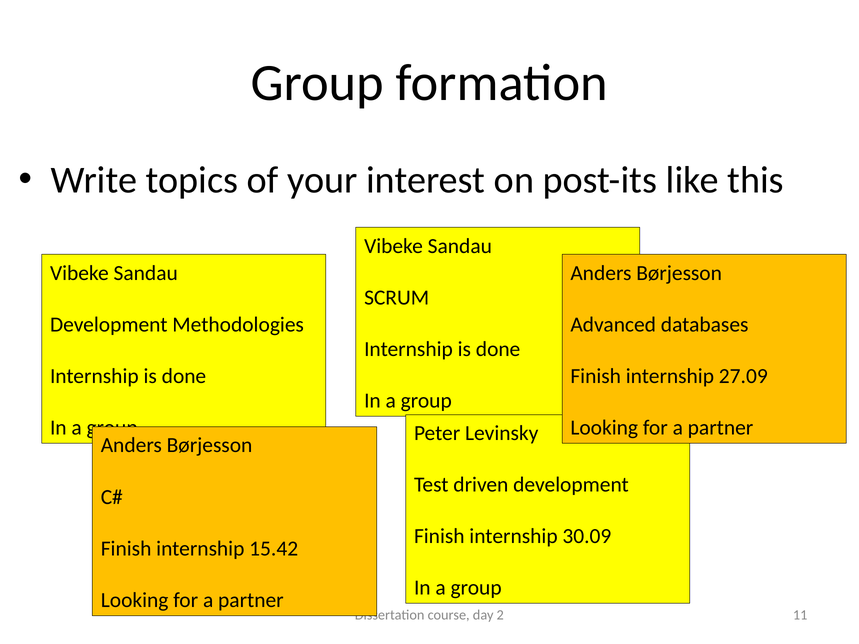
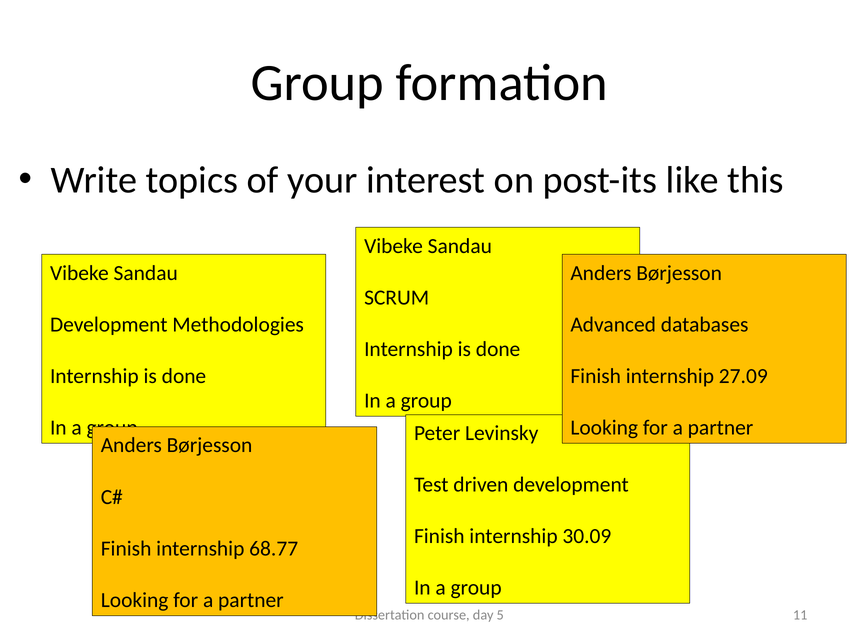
15.42: 15.42 -> 68.77 (274, 549)
2: 2 -> 5 (500, 615)
